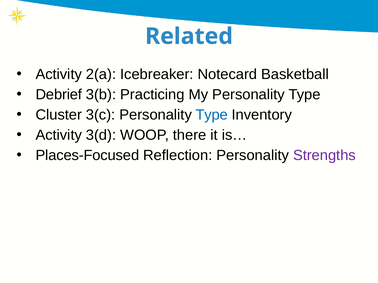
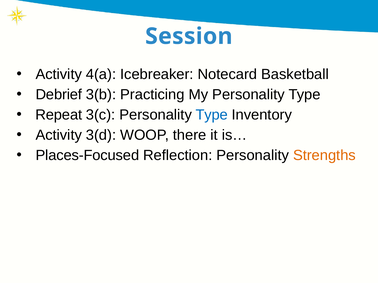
Related: Related -> Session (189, 36)
2(a: 2(a -> 4(a (101, 74)
Cluster: Cluster -> Repeat (59, 115)
Strengths colour: purple -> orange (324, 156)
